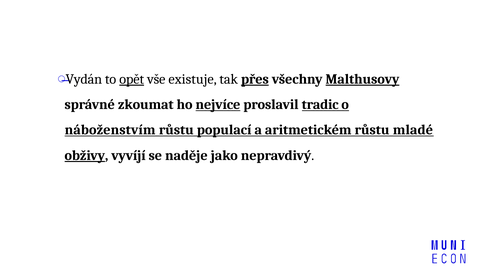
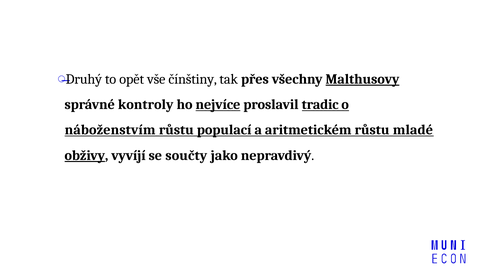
Vydán: Vydán -> Druhý (84, 79)
opět underline: present -> none (132, 79)
existuje: existuje -> čínštiny (193, 79)
přes underline: present -> none (255, 79)
zkoumat: zkoumat -> kontroly (146, 104)
naděje: naděje -> součty (186, 155)
